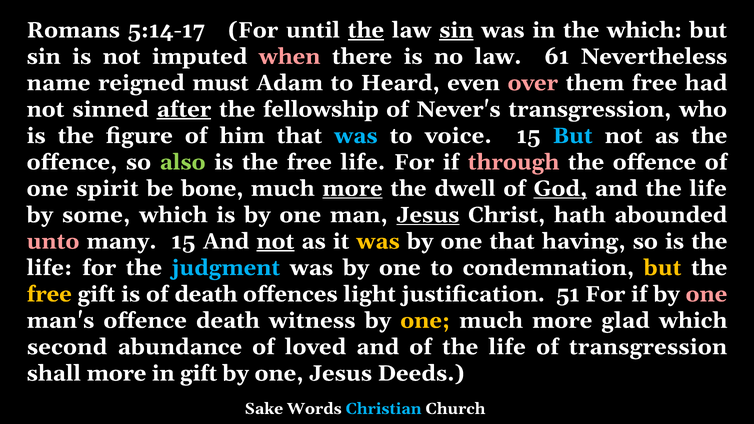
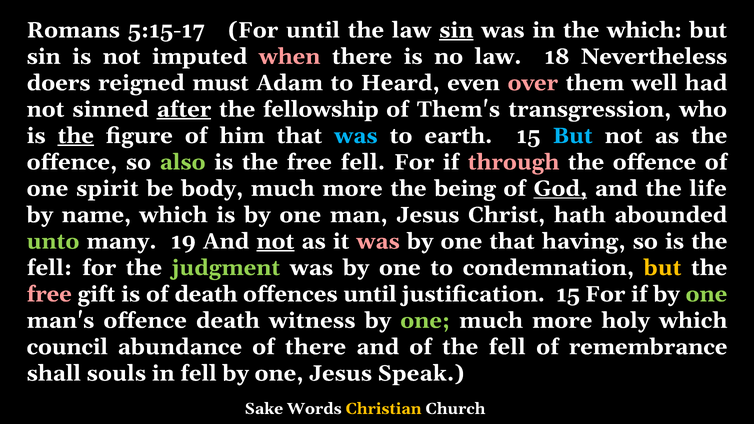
5:14-17: 5:14-17 -> 5:15-17 (166, 30)
the underline: present -> none (366, 30)
61: 61 -> 18 (557, 57)
name: name -> doers (59, 83)
them free: free -> well (655, 83)
Never's: Never's -> Them's (458, 109)
the underline: none -> present (76, 136)
voice: voice -> earth (458, 136)
free life: life -> fell (363, 162)
bone: bone -> body (212, 189)
more underline: present -> none (352, 189)
dwell: dwell -> being (465, 189)
some: some -> name (96, 215)
Jesus underline: present -> none (428, 215)
unto colour: pink -> light green (53, 241)
many 15: 15 -> 19 (183, 241)
was colour: yellow -> pink (378, 241)
life: life -> fell (49, 268)
judgment colour: light blue -> light green (226, 268)
free colour: yellow -> pink (49, 294)
offences light: light -> until (370, 294)
justification 51: 51 -> 15 (568, 294)
one colour: pink -> light green (706, 294)
one colour: yellow -> light green (425, 321)
glad: glad -> holy (626, 321)
second: second -> council (67, 347)
of loved: loved -> there (315, 347)
of the life: life -> fell (507, 347)
of transgression: transgression -> remembrance (648, 347)
shall more: more -> souls (116, 373)
in gift: gift -> fell (198, 373)
Deeds: Deeds -> Speak (421, 373)
Christian colour: light blue -> yellow (384, 409)
